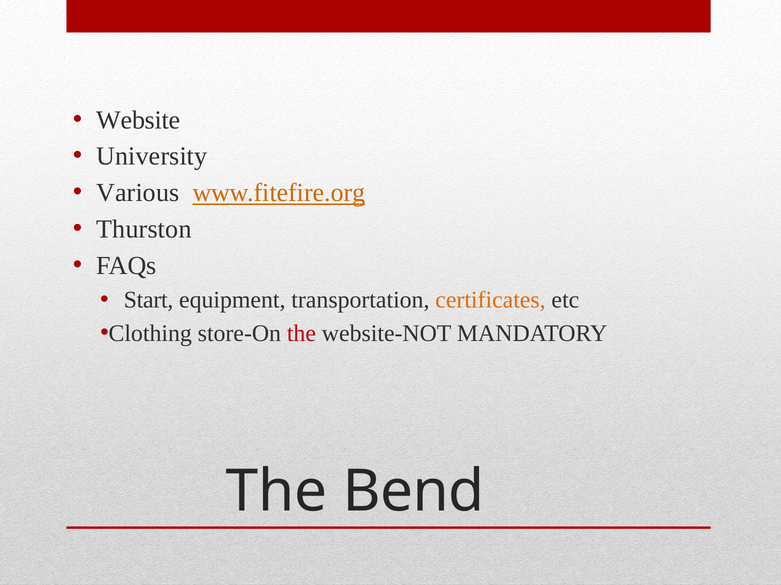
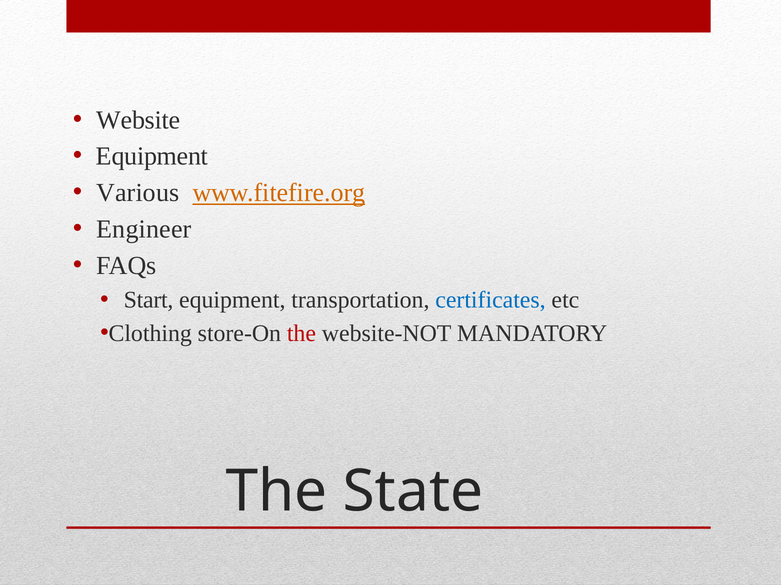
University: University -> Equipment (152, 157)
Thurston: Thurston -> Engineer (144, 229)
certificates colour: orange -> blue (490, 300)
Bend: Bend -> State (413, 492)
